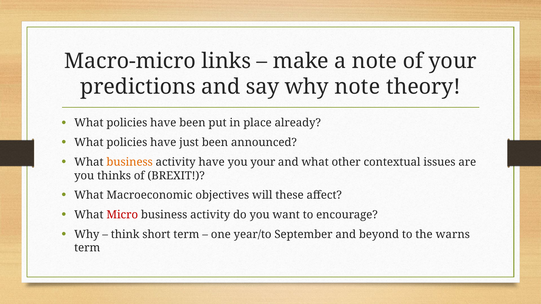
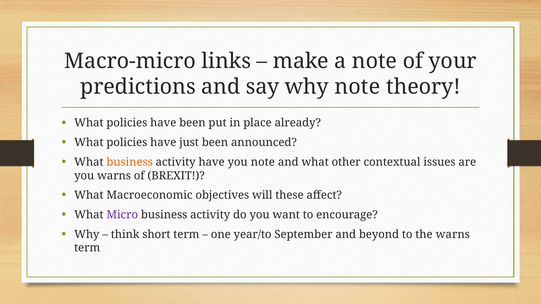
you your: your -> note (263, 162)
you thinks: thinks -> warns (114, 176)
Micro colour: red -> purple (122, 215)
